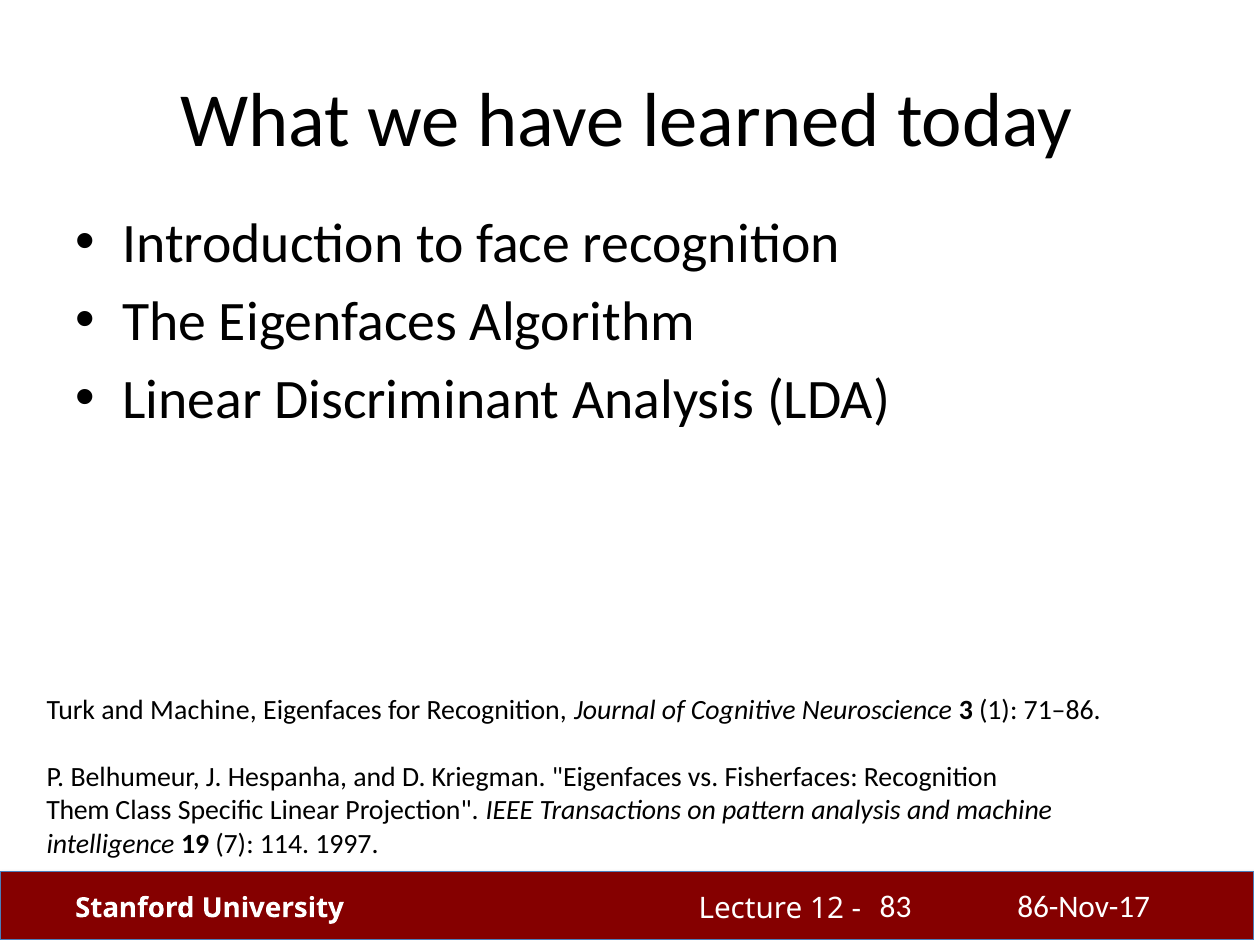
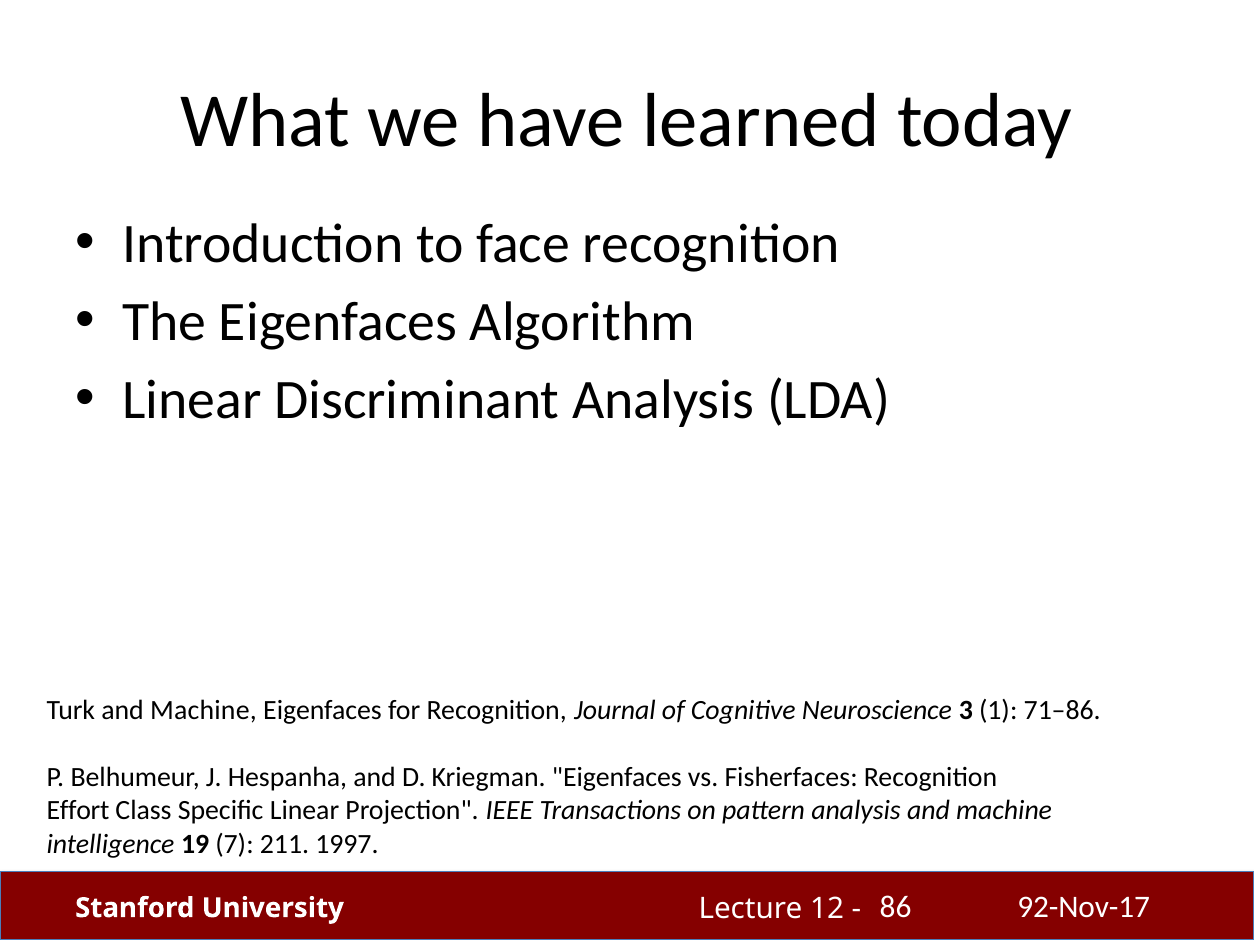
Them: Them -> Effort (78, 811)
114: 114 -> 211 (284, 844)
86-Nov-17: 86-Nov-17 -> 92-Nov-17 (1084, 907)
83: 83 -> 86 (896, 907)
